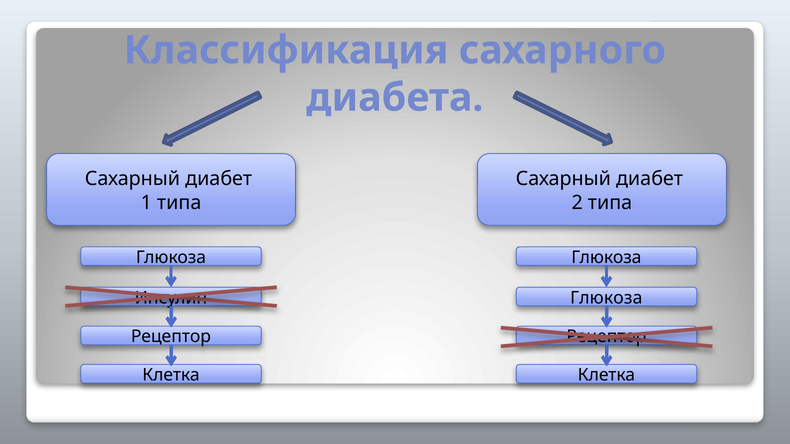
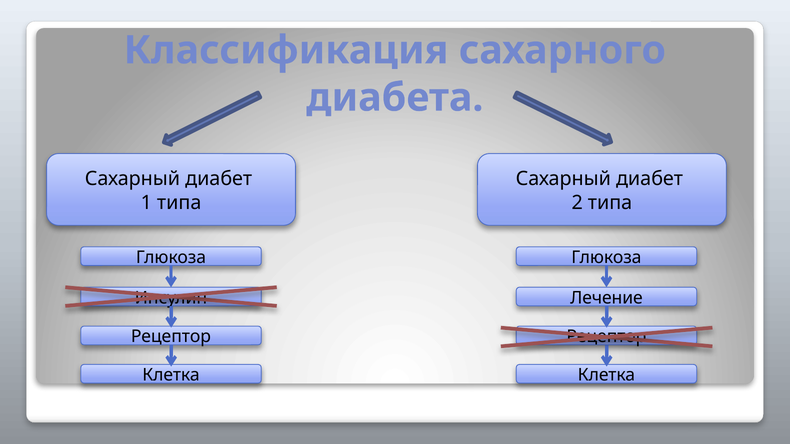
Глюкоза: Глюкоза -> Лечение (606, 298)
